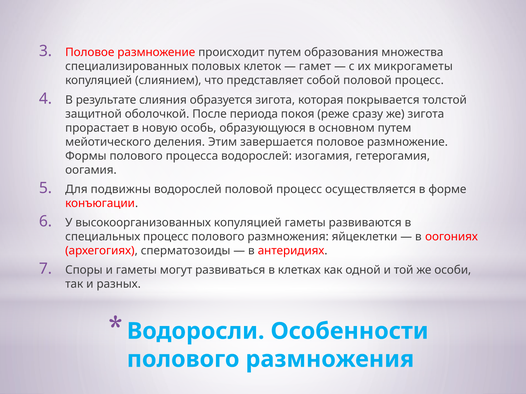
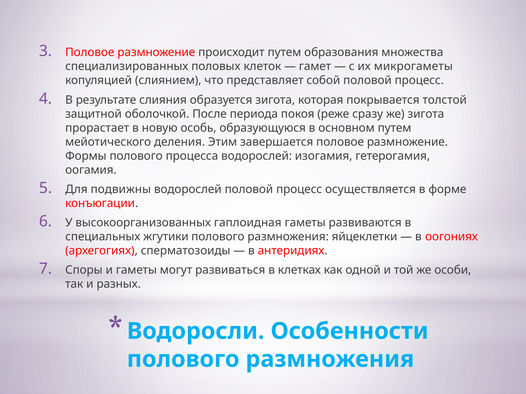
высокоорганизованных копуляцией: копуляцией -> гаплоидная (248, 223)
специальных процесс: процесс -> жгутики (166, 237)
